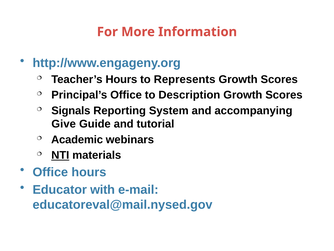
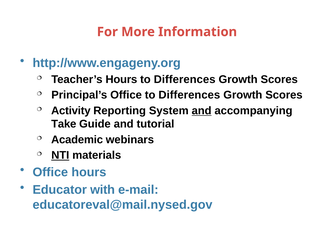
Represents: Represents -> Differences (185, 79)
Description: Description -> Differences (189, 95)
Signals: Signals -> Activity (71, 110)
and underline: none -> present (202, 110)
Give: Give -> Take (64, 124)
